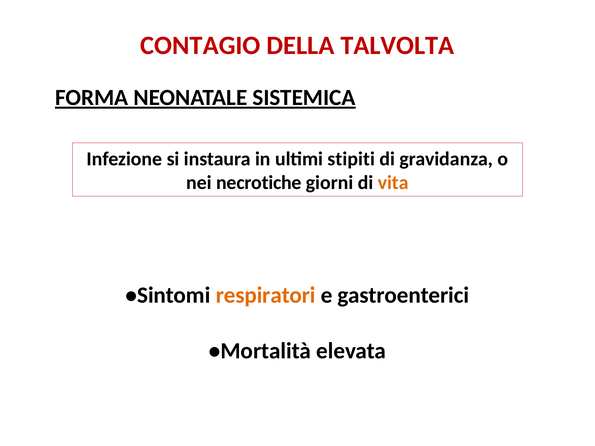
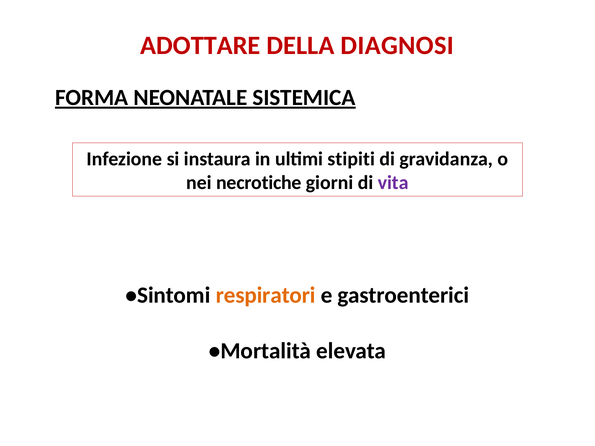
CONTAGIO: CONTAGIO -> ADOTTARE (200, 45)
TALVOLTA: TALVOLTA -> DIAGNOSI (397, 45)
vita colour: orange -> purple (393, 183)
